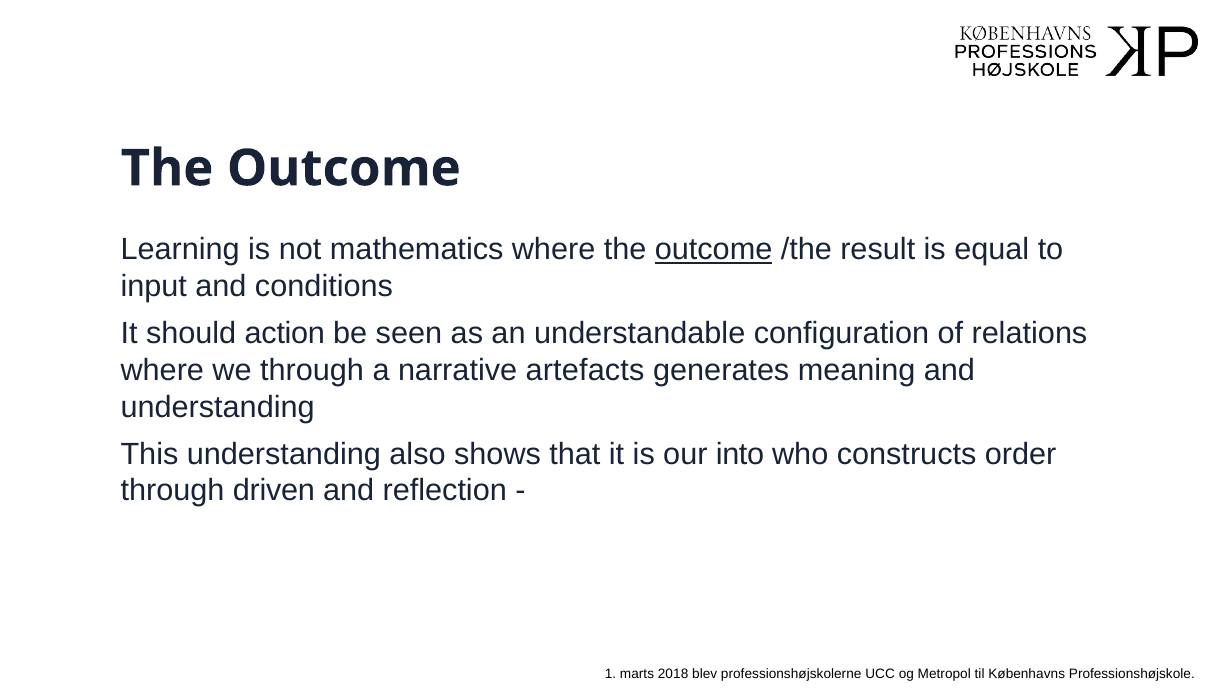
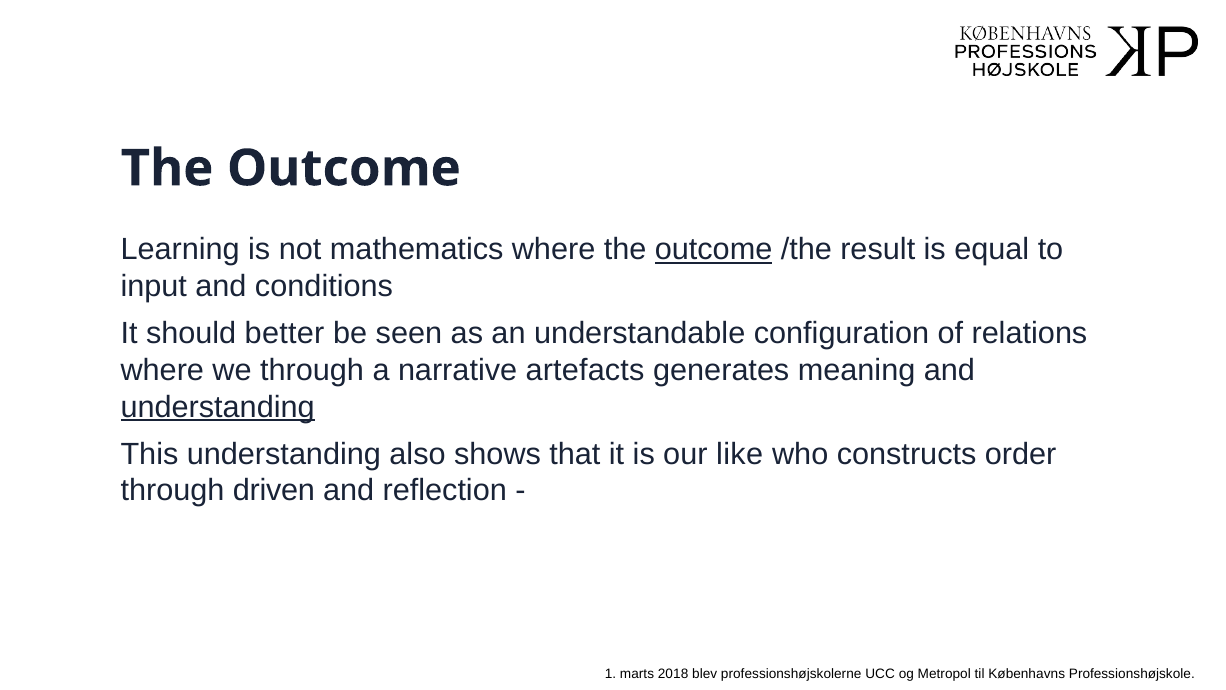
action: action -> better (285, 333)
understanding underline: none -> present (218, 407)
into: into -> like (740, 454)
